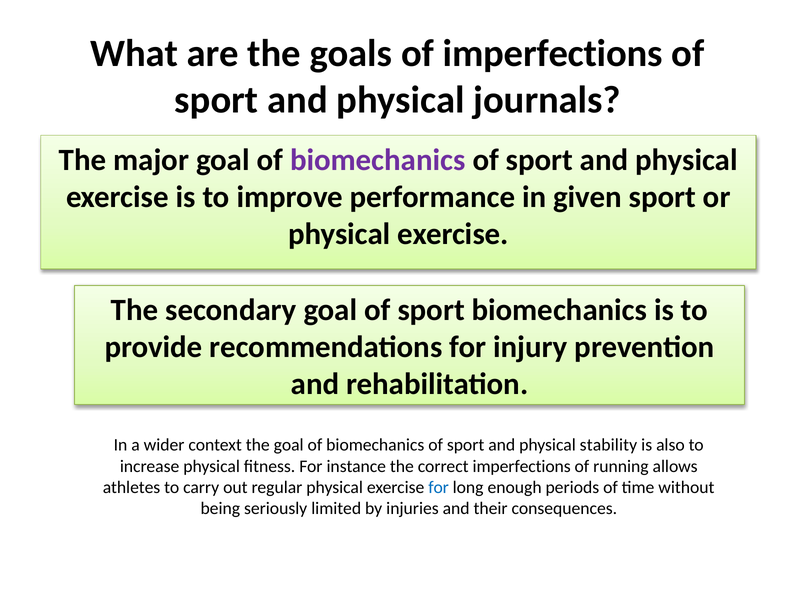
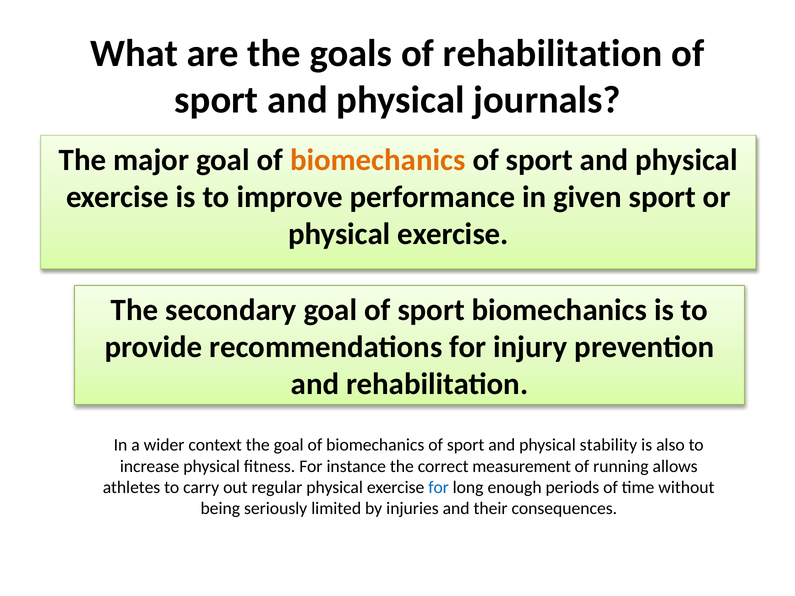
of imperfections: imperfections -> rehabilitation (553, 54)
biomechanics colour: purple -> orange (378, 160)
correct imperfections: imperfections -> measurement (522, 466)
